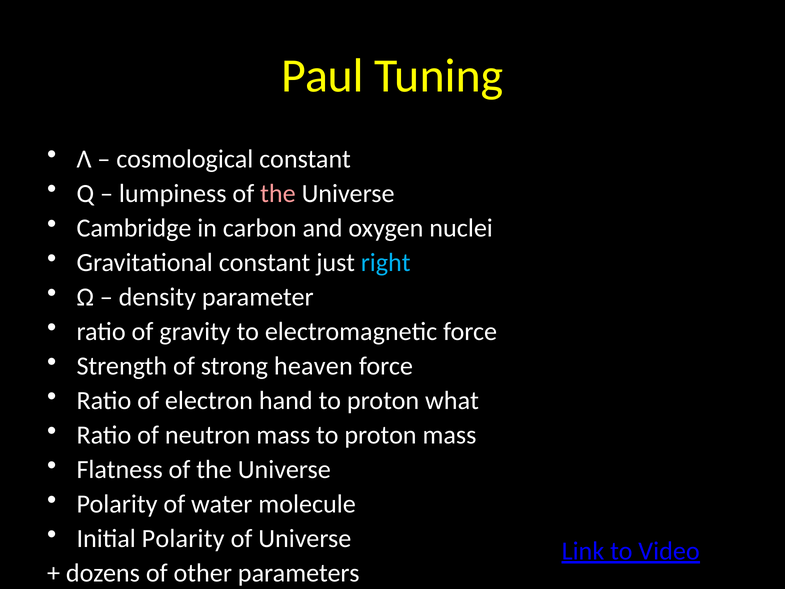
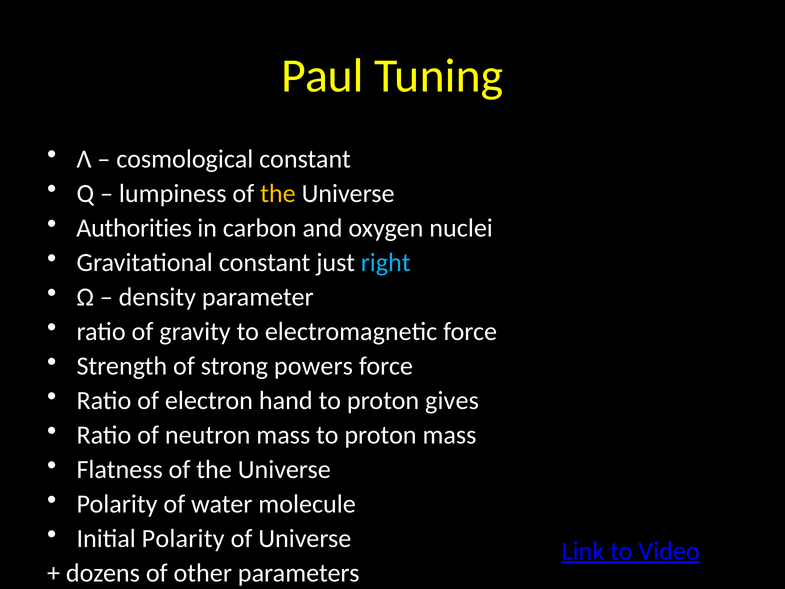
the colour: pink -> yellow (278, 193)
Cambridge: Cambridge -> Authorities (134, 228)
heaven: heaven -> powers (313, 366)
what: what -> gives (452, 400)
